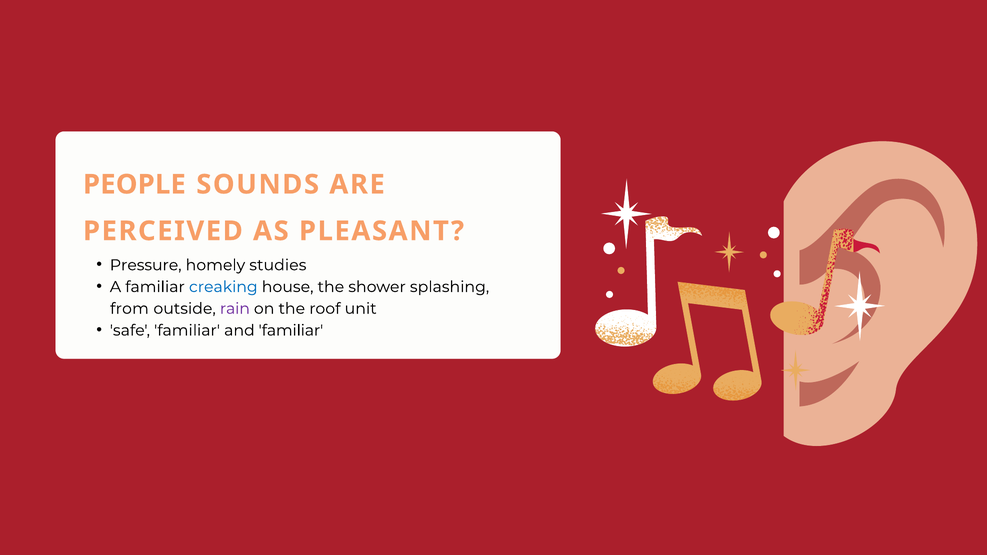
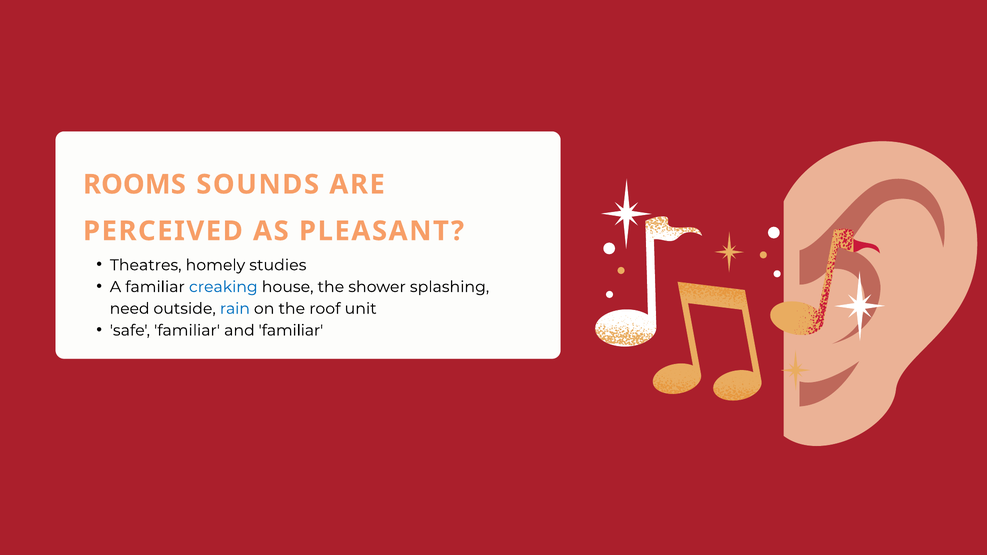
PEOPLE: PEOPLE -> ROOMS (134, 185)
Pressure: Pressure -> Theatres (146, 265)
from: from -> need (130, 309)
rain colour: purple -> blue (235, 309)
